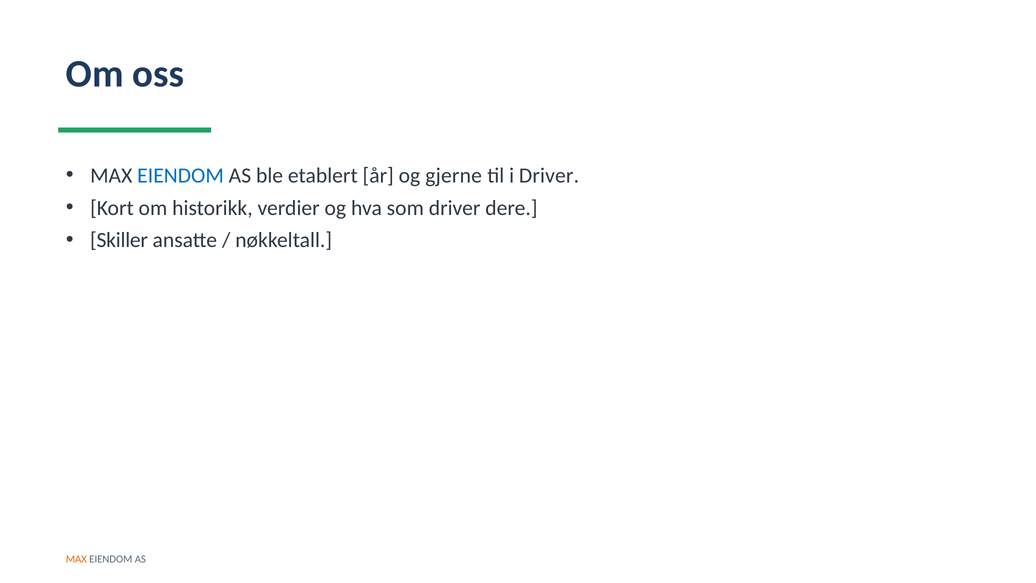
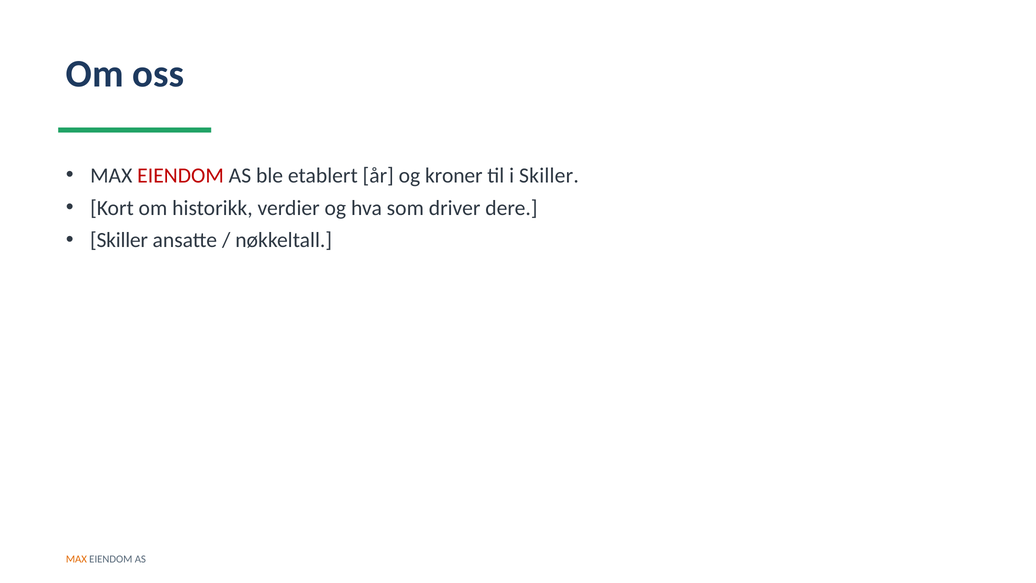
EIENDOM colour: blue -> red (181, 175)
gjerne: gjerne -> kroner (454, 175)
i Driver: Driver -> Skiller (549, 175)
